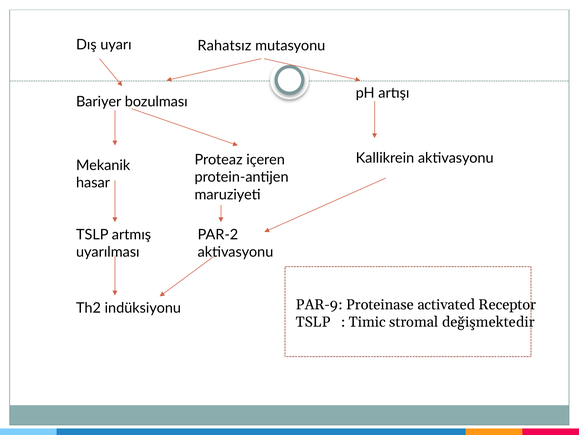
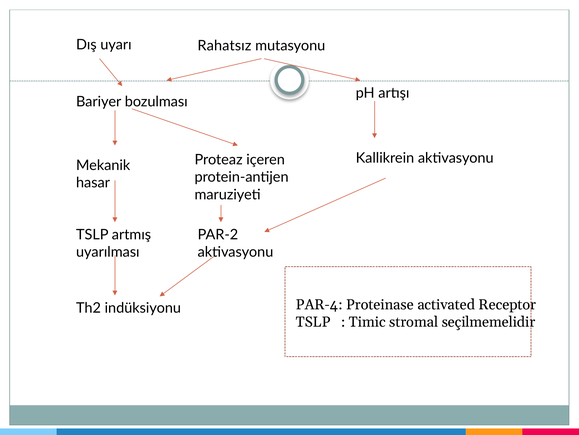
PAR-9: PAR-9 -> PAR-4 (319, 304)
değişmektedir: değişmektedir -> seçilmemelidir (489, 322)
